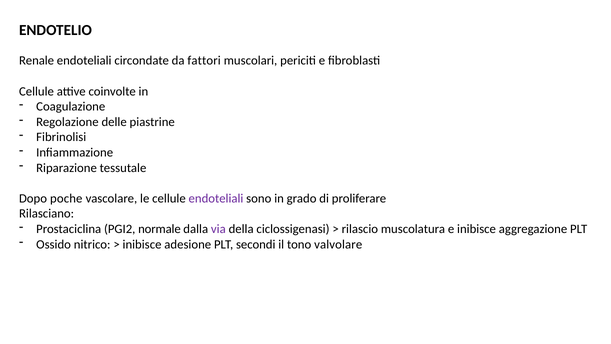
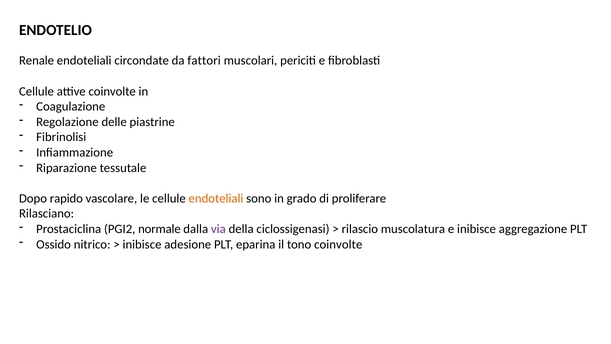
poche: poche -> rapido (66, 198)
endoteliali colour: purple -> orange (216, 198)
secondi: secondi -> eparina (256, 244)
tono valvolare: valvolare -> coinvolte (338, 244)
